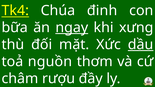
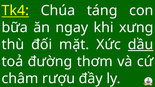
đinh: đinh -> táng (102, 10)
ngay underline: present -> none (72, 28)
nguồn: nguồn -> đường (50, 62)
